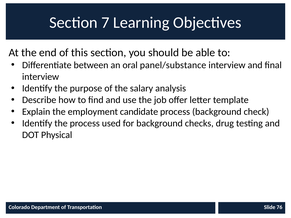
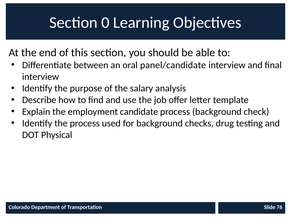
7: 7 -> 0 (105, 23)
panel/substance: panel/substance -> panel/candidate (173, 65)
